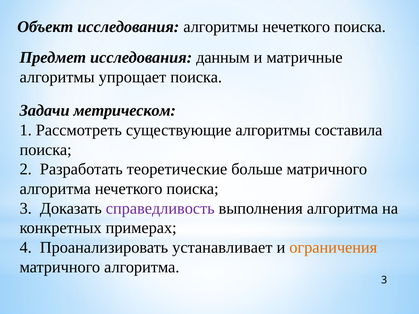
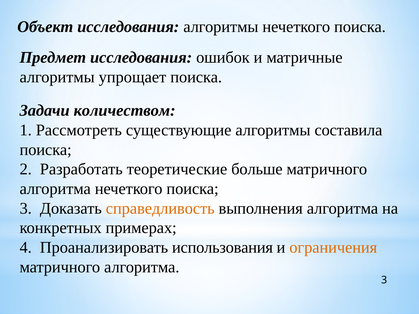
данным: данным -> ошибок (223, 58)
метрическом: метрическом -> количеством (125, 111)
справедливость colour: purple -> orange (160, 209)
устанавливает: устанавливает -> использования (222, 248)
